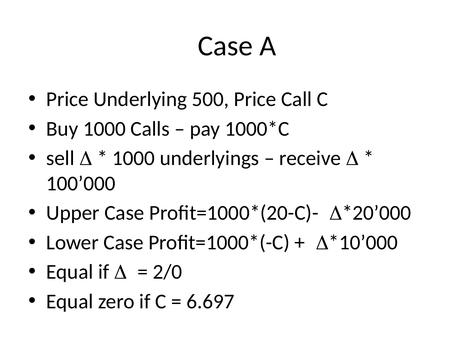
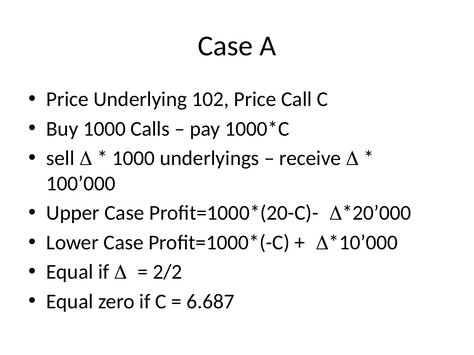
500: 500 -> 102 (211, 99)
2/0: 2/0 -> 2/2 (167, 272)
6.697: 6.697 -> 6.687 (211, 302)
